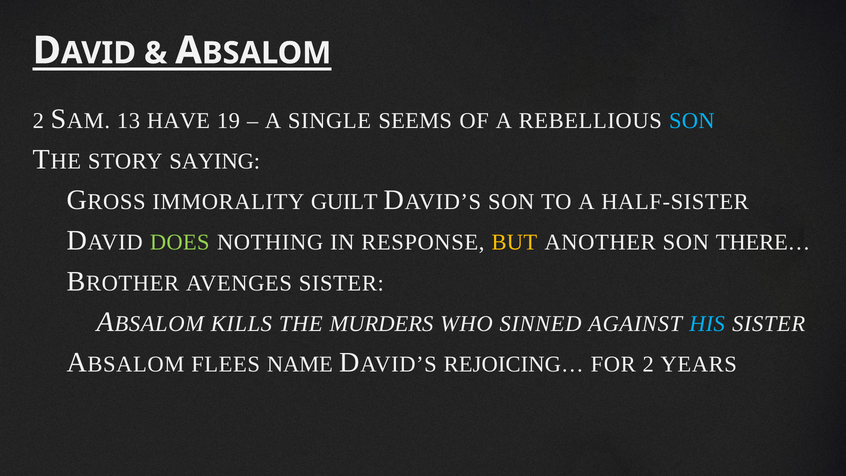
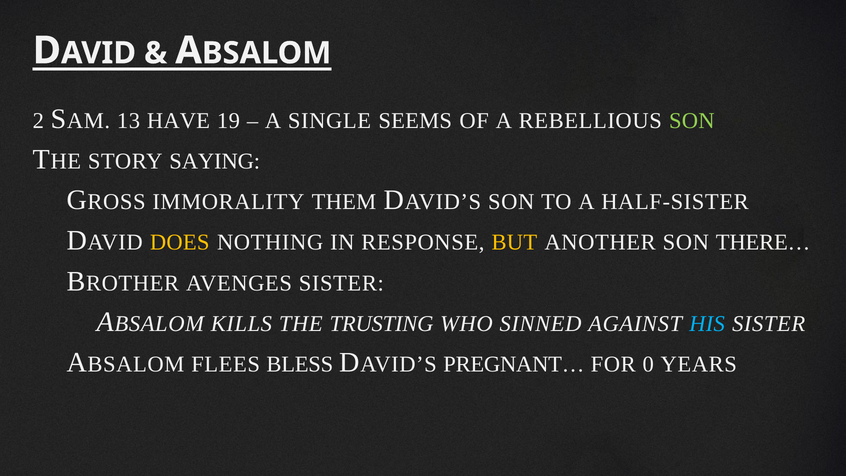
SON colour: light blue -> light green (692, 121)
GUILT: GUILT -> THEM (344, 202)
DOES colour: light green -> yellow (180, 242)
MURDERS: MURDERS -> TRUSTING (382, 324)
NAME: NAME -> BLESS (300, 364)
REJOICING…: REJOICING… -> PREGNANT… (514, 364)
FOR 2: 2 -> 0 (648, 364)
